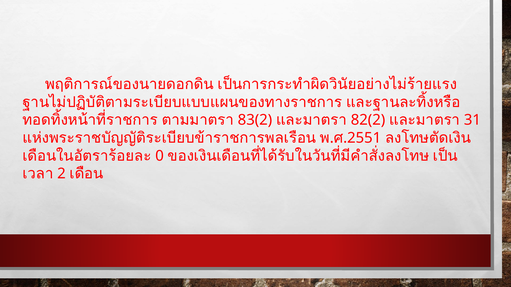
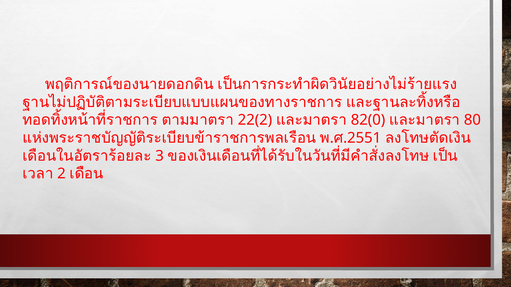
83(2: 83(2 -> 22(2 (255, 120)
82(2: 82(2 -> 82(0 (368, 120)
31: 31 -> 80 (472, 120)
0: 0 -> 3 (160, 156)
